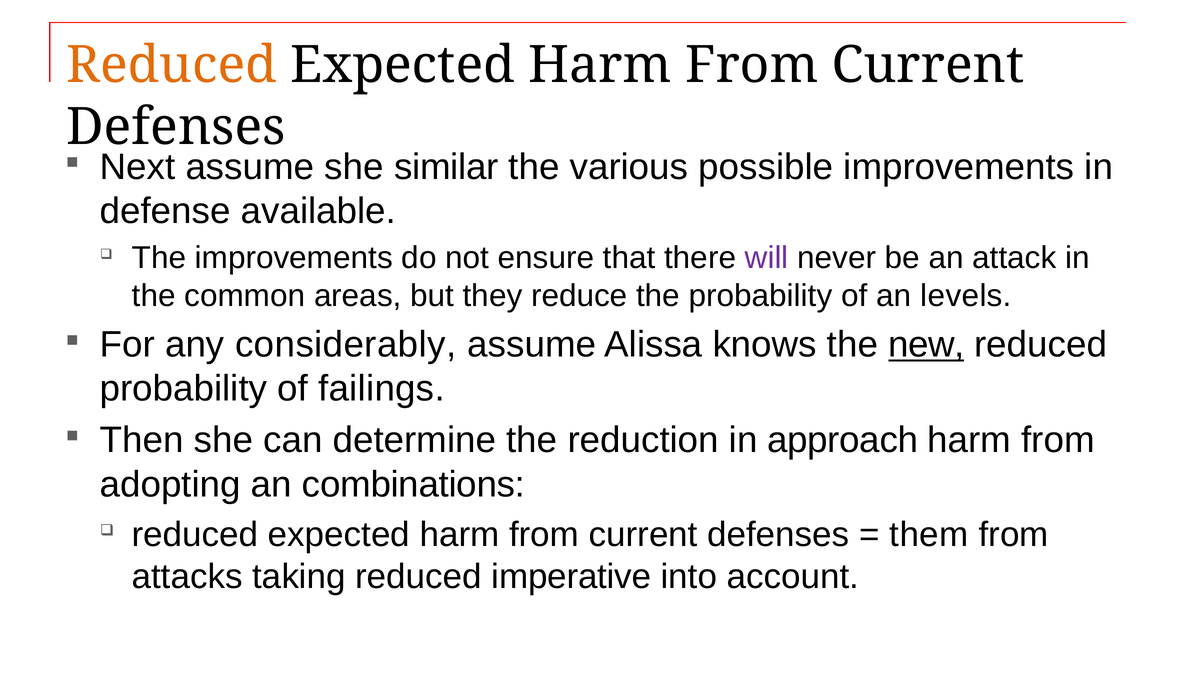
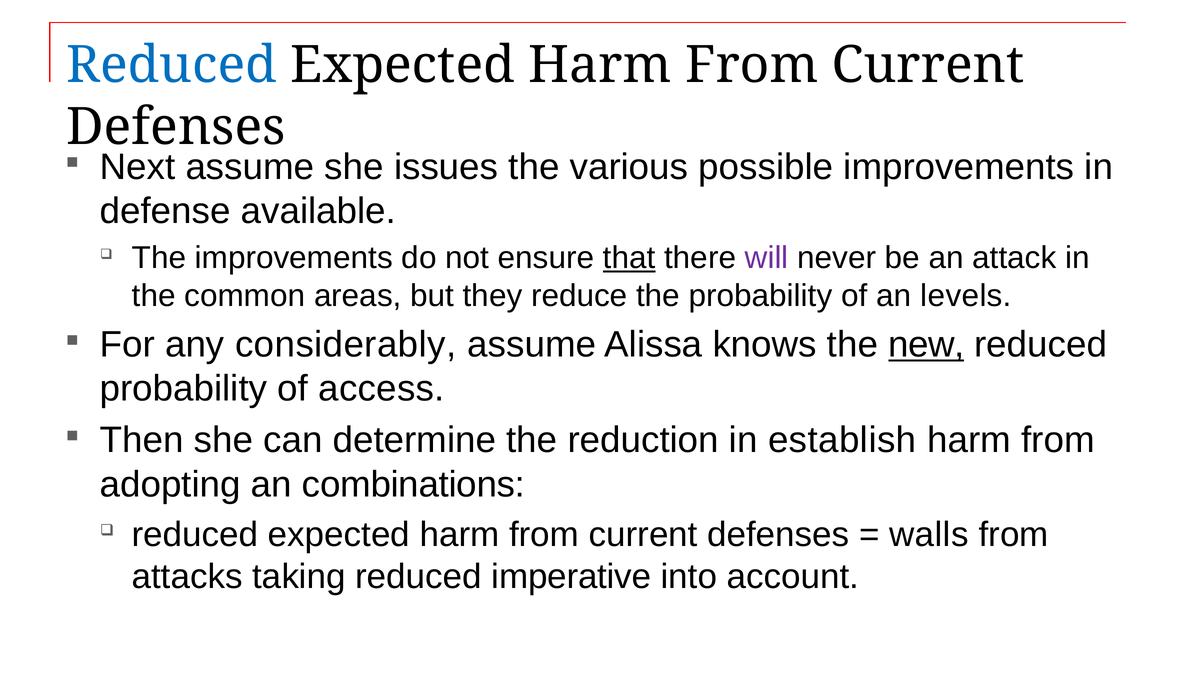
Reduced colour: orange -> blue (172, 65)
similar: similar -> issues (446, 167)
that underline: none -> present (629, 258)
failings: failings -> access (381, 389)
approach: approach -> establish (842, 440)
them: them -> walls (929, 534)
